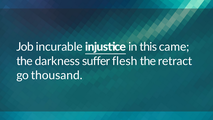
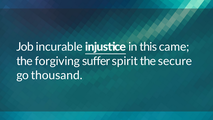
darkness: darkness -> forgiving (57, 61)
flesh: flesh -> spirit (125, 61)
retract: retract -> secure (175, 61)
